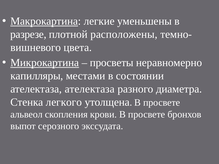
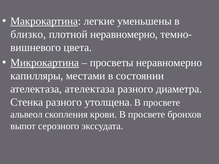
разрезе: разрезе -> близко (28, 34)
плотной расположены: расположены -> неравномерно (124, 34)
Стенка легкого: легкого -> разного (64, 102)
